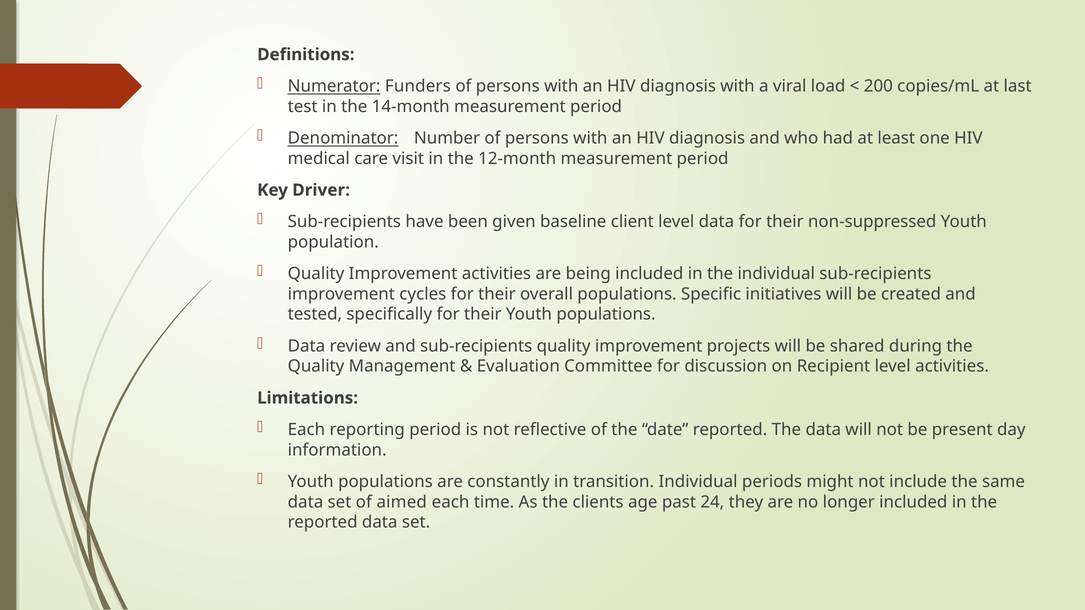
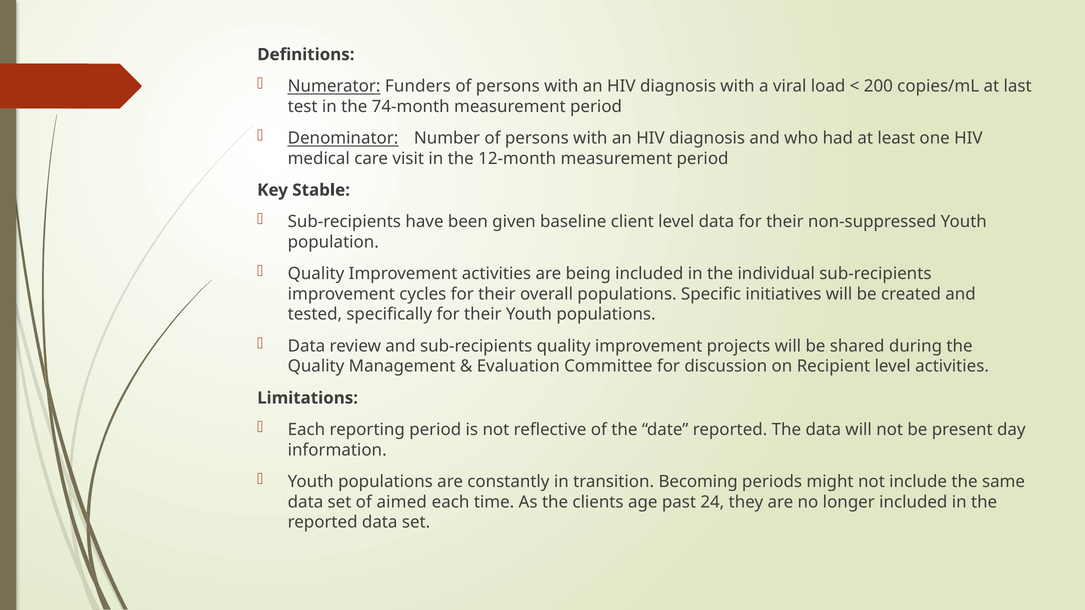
14-month: 14-month -> 74-month (411, 107)
Driver: Driver -> Stable (321, 190)
transition Individual: Individual -> Becoming (698, 482)
